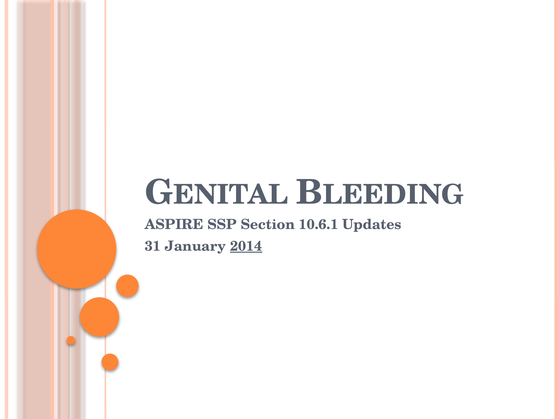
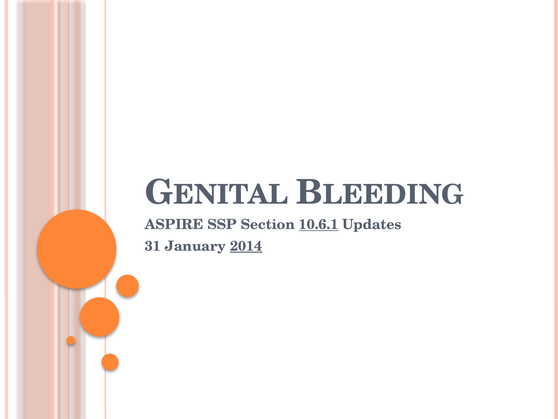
10.6.1 underline: none -> present (319, 224)
